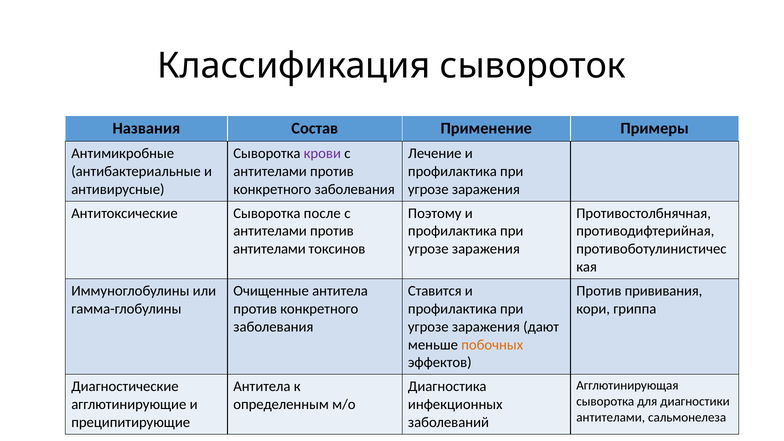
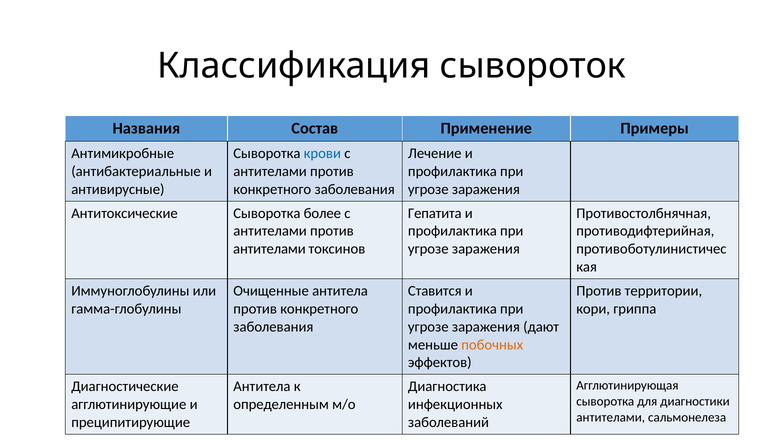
крови colour: purple -> blue (322, 153)
после: после -> более (322, 213)
Поэтому: Поэтому -> Гепатита (435, 213)
прививания: прививания -> территории (663, 291)
